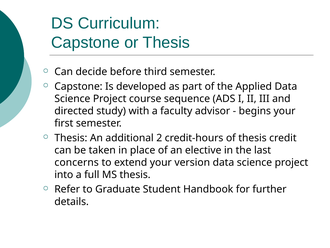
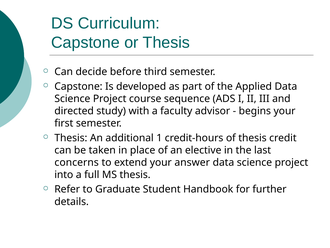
2: 2 -> 1 (159, 138)
version: version -> answer (192, 162)
